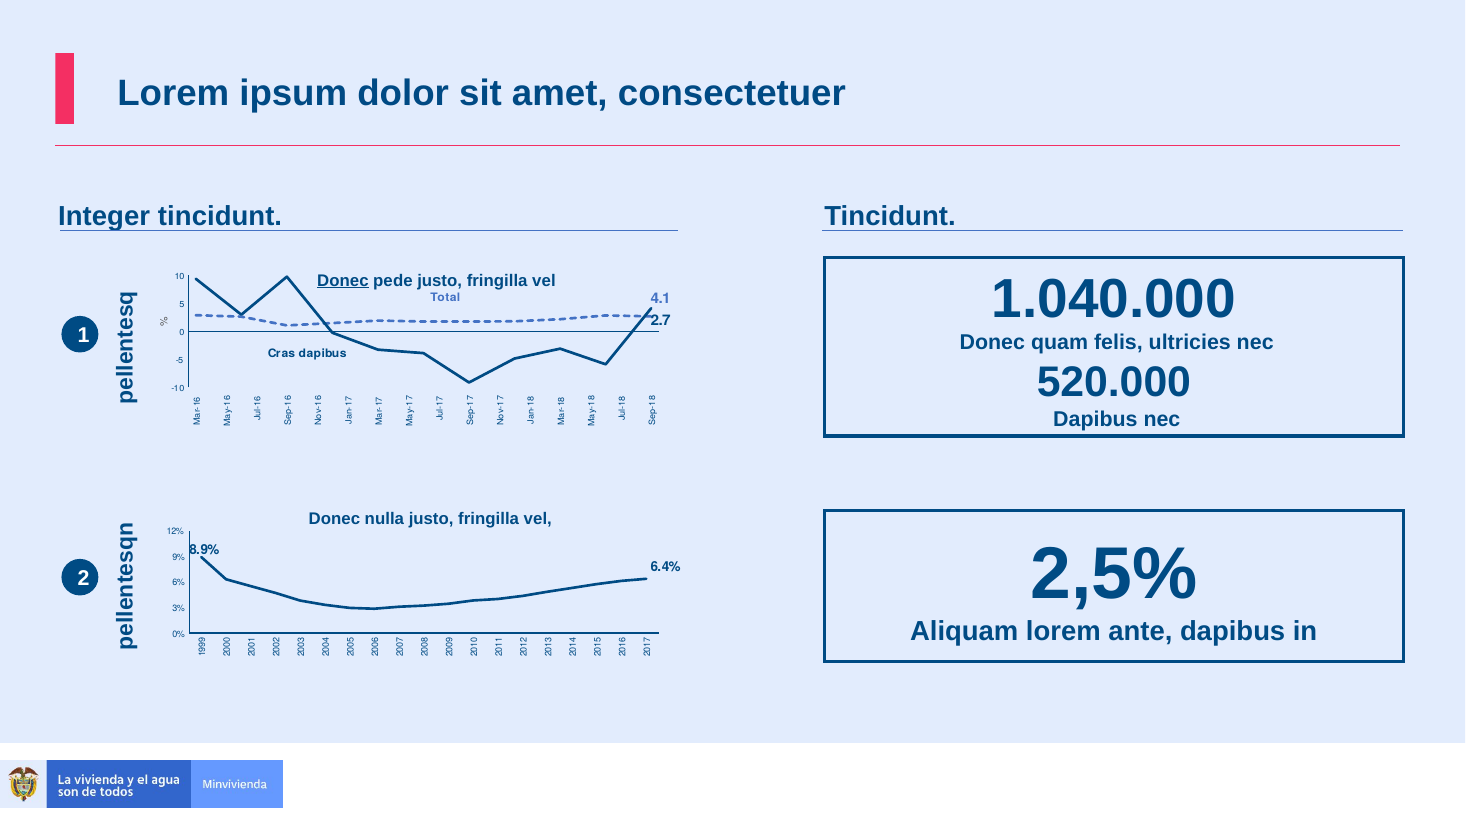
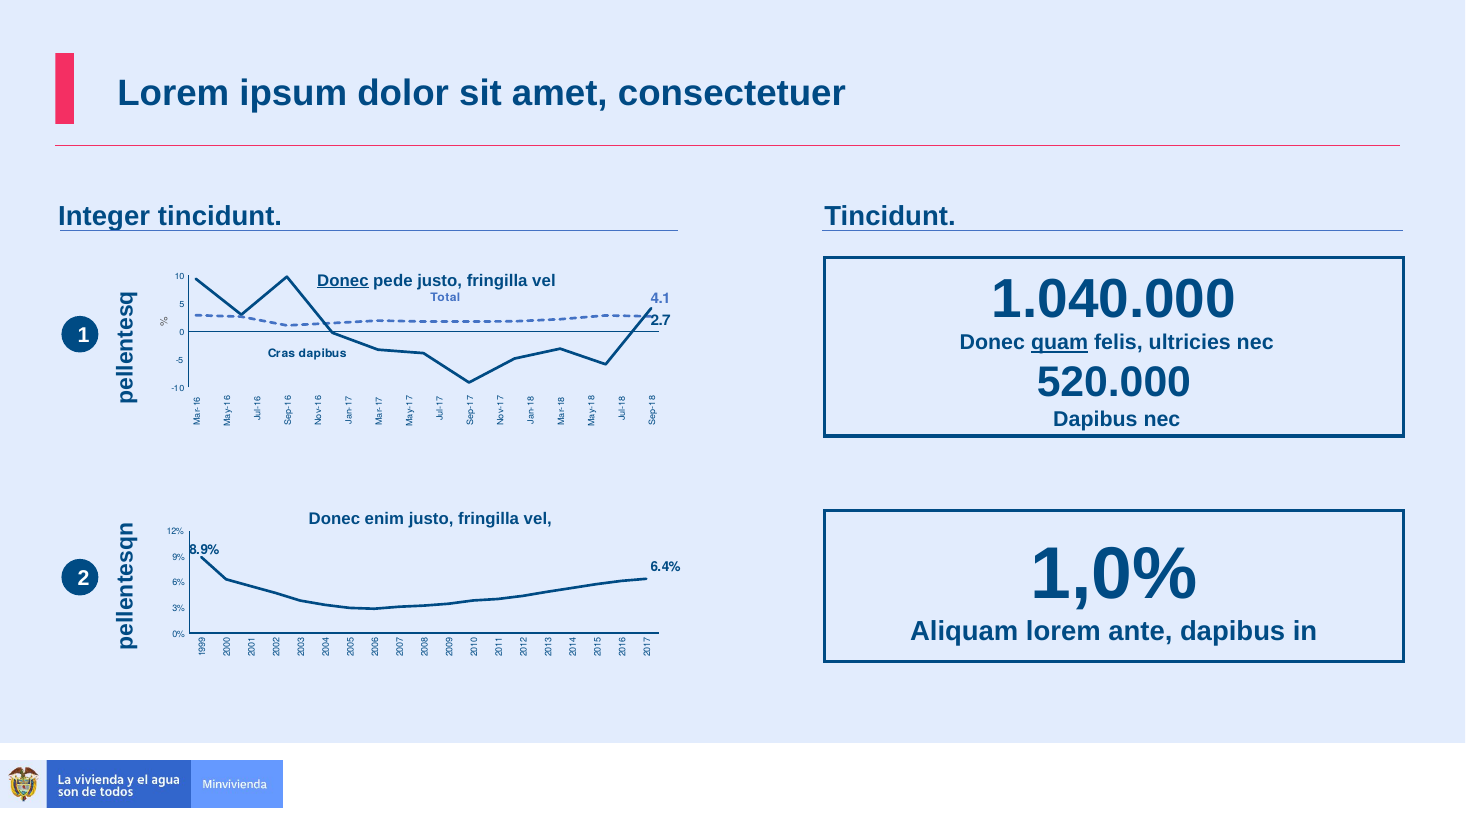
quam underline: none -> present (1060, 343)
nulla: nulla -> enim (384, 519)
2,5%: 2,5% -> 1,0% (1114, 574)
